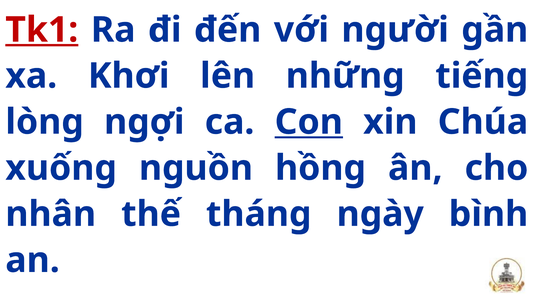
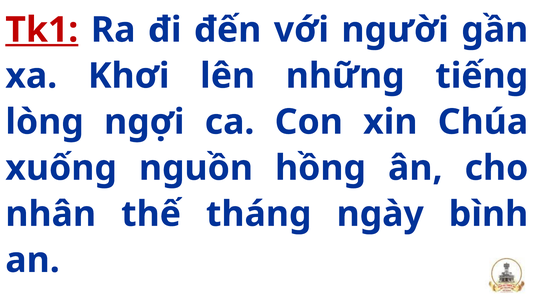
Con underline: present -> none (309, 122)
